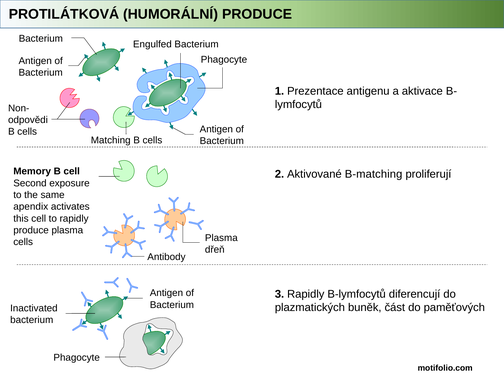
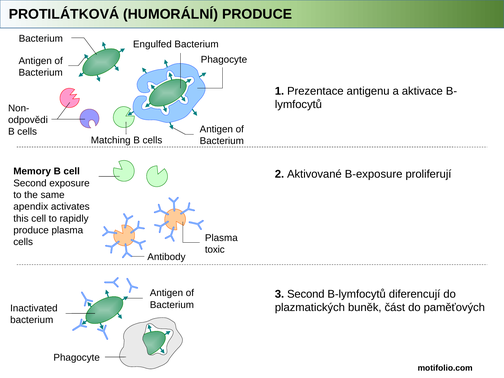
B-matching: B-matching -> B-exposure (374, 174)
dřeň: dřeň -> toxic (215, 250)
3 Rapidly: Rapidly -> Second (306, 294)
